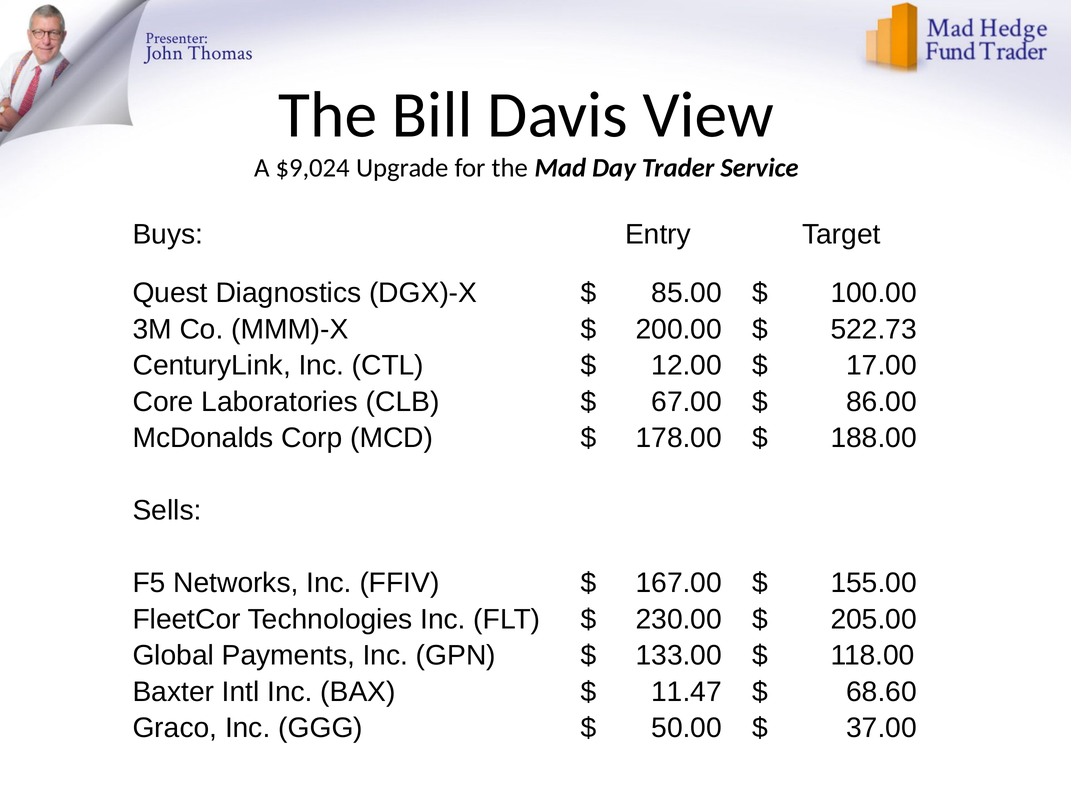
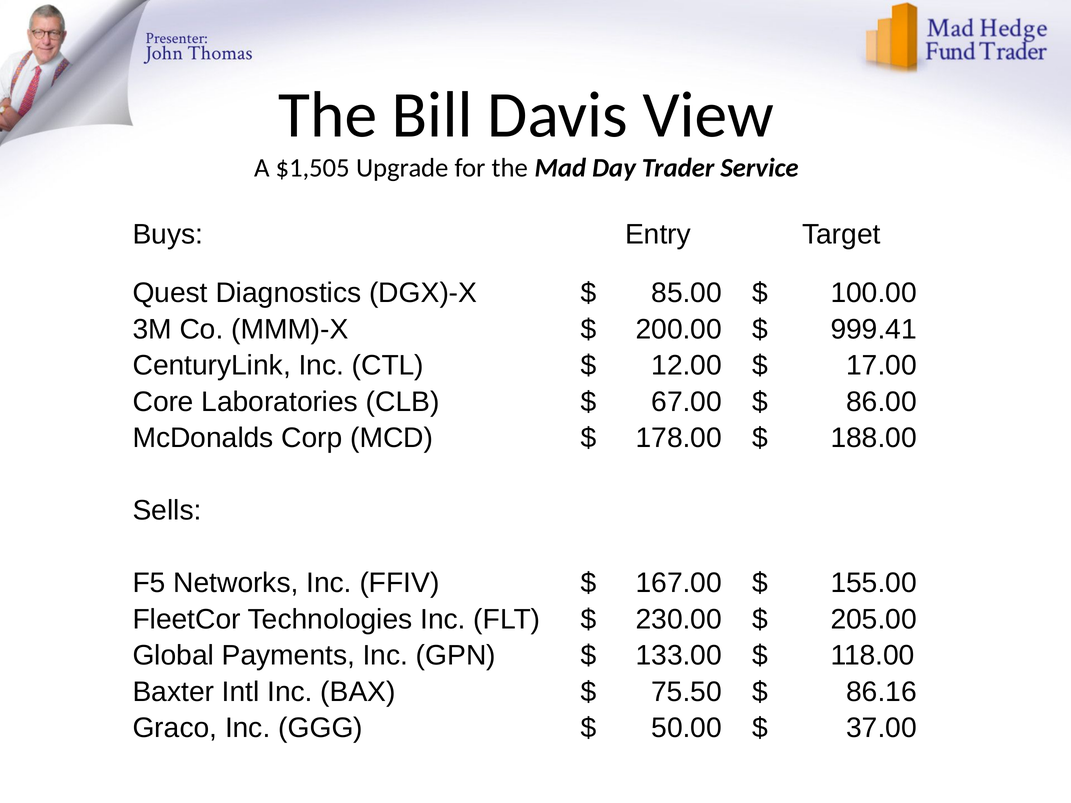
$9,024: $9,024 -> $1,505 (313, 168)
522.73: 522.73 -> 999.41 (874, 329)
11.47: 11.47 -> 75.50 (687, 692)
68.60: 68.60 -> 86.16 (881, 692)
